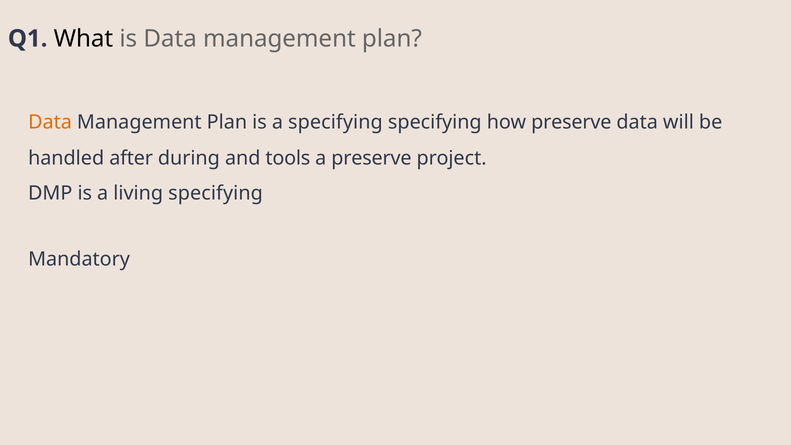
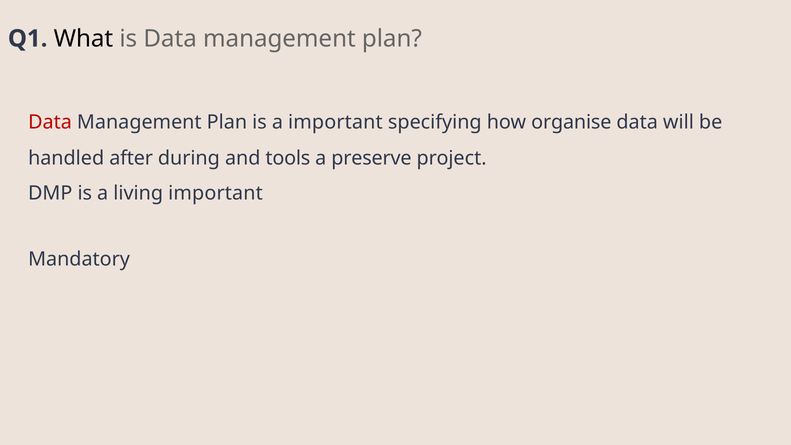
Data colour: orange -> red (50, 122)
a specifying: specifying -> important (335, 122)
how preserve: preserve -> organise (571, 122)
living specifying: specifying -> important (216, 193)
